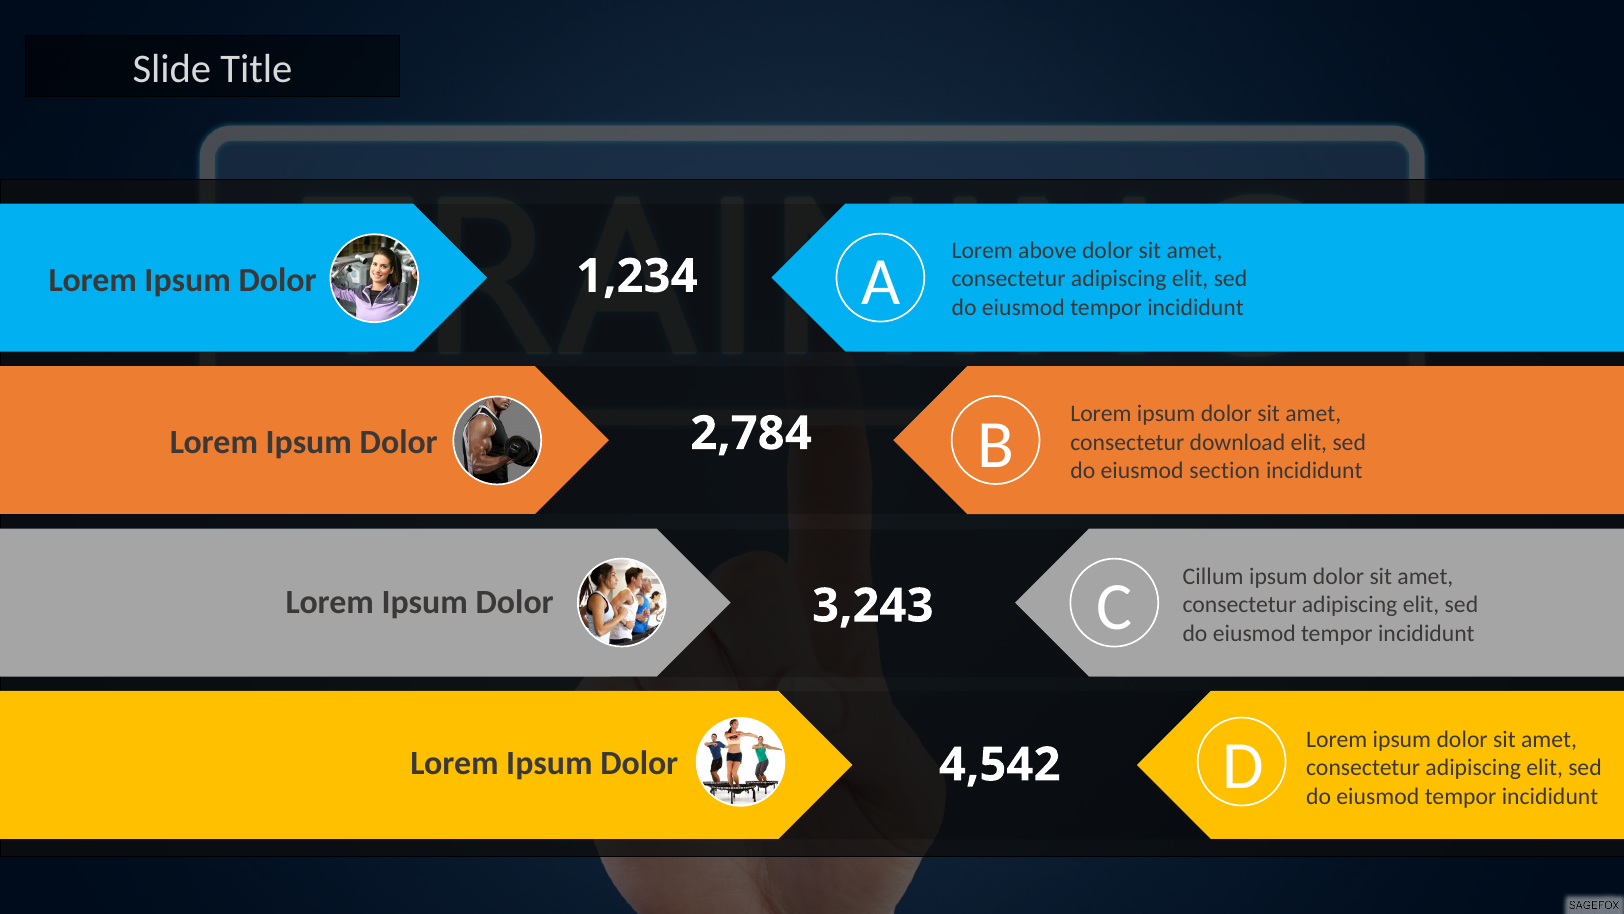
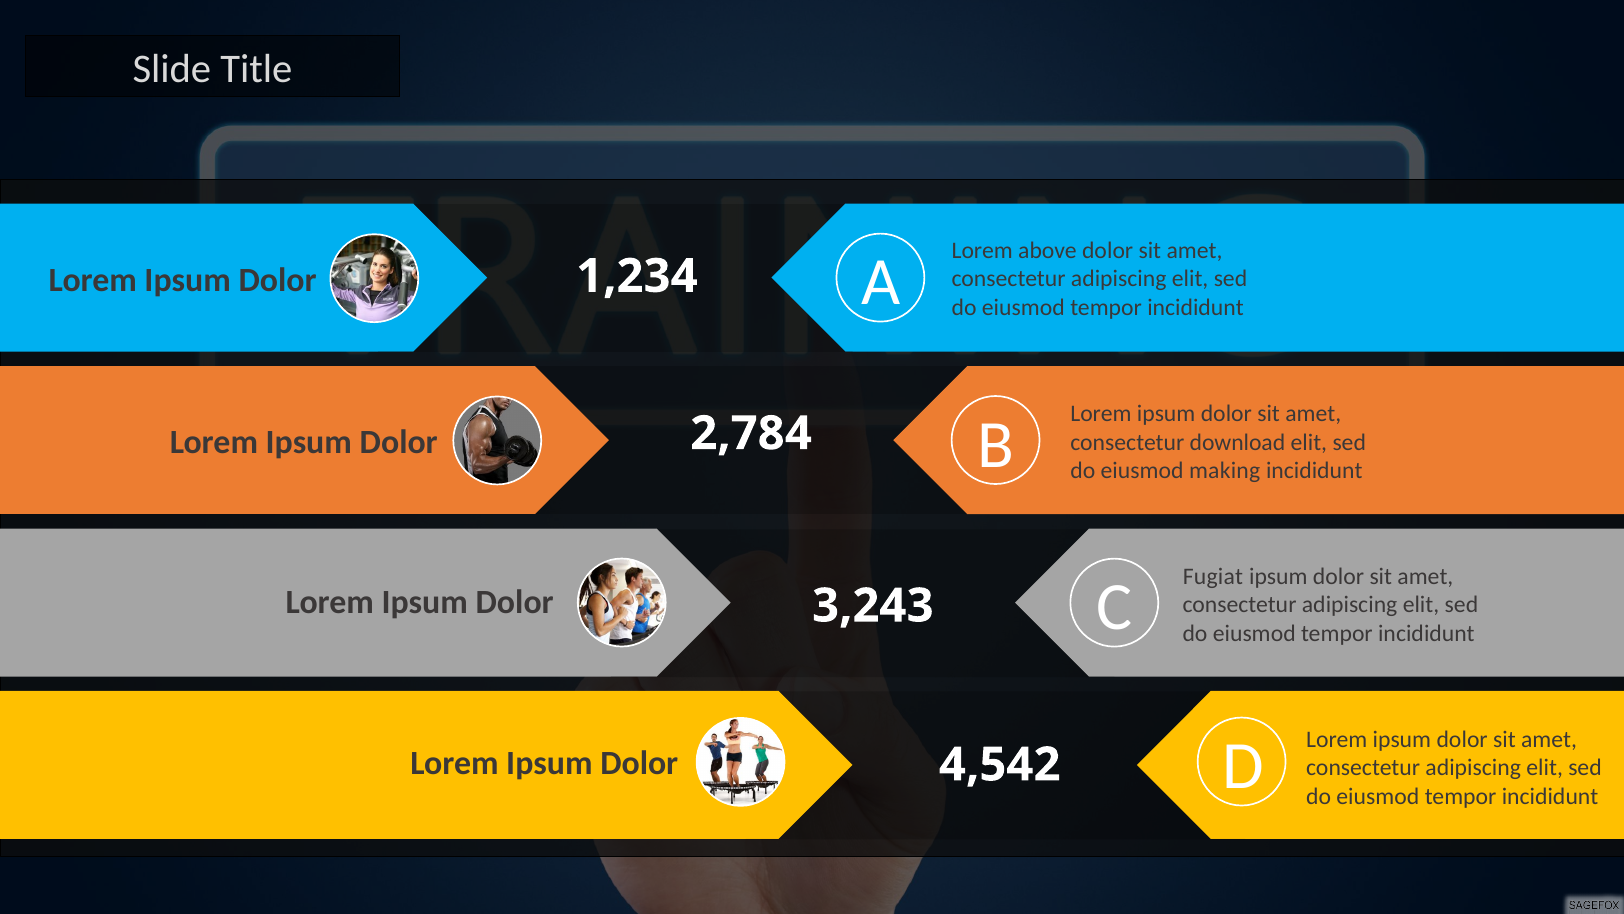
section: section -> making (1225, 471)
Cillum: Cillum -> Fugiat (1213, 576)
